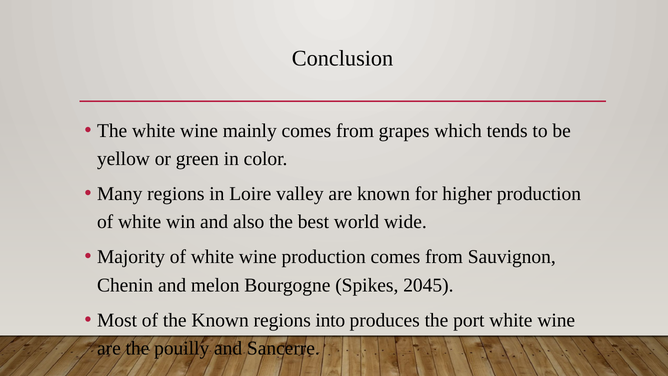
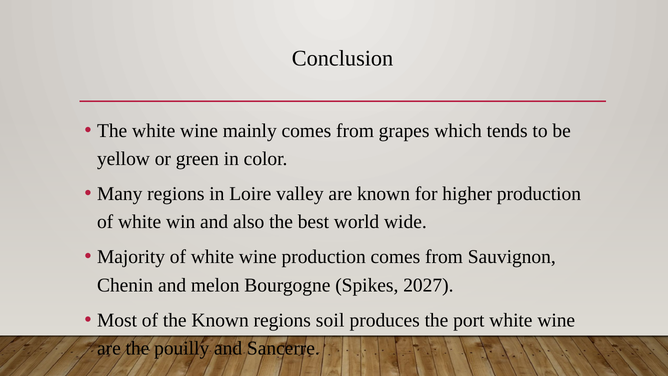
2045: 2045 -> 2027 (428, 285)
into: into -> soil (330, 320)
